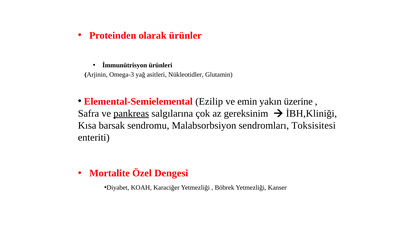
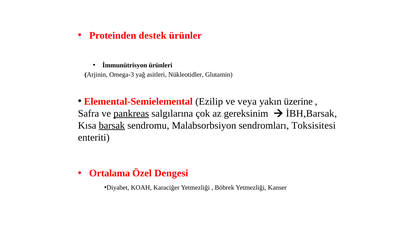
olarak: olarak -> destek (153, 35)
emin: emin -> veya (247, 101)
İBH,Kliniği: İBH,Kliniği -> İBH,Barsak (311, 113)
barsak underline: none -> present (112, 125)
Mortalite: Mortalite -> Ortalama (110, 173)
